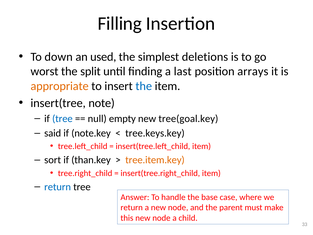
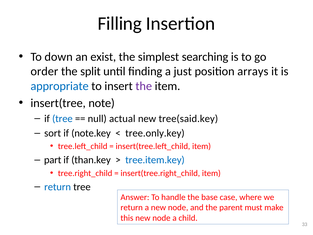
used: used -> exist (103, 57)
deletions: deletions -> searching (205, 57)
worst: worst -> order (44, 71)
last: last -> just (183, 71)
appropriate colour: orange -> blue (60, 86)
the colour: blue -> purple (144, 86)
empty: empty -> actual (122, 118)
tree(goal.key: tree(goal.key -> tree(said.key (188, 118)
said: said -> sort (53, 133)
tree.keys.key: tree.keys.key -> tree.only.key (155, 133)
sort: sort -> part (53, 160)
tree.item.key colour: orange -> blue (155, 160)
